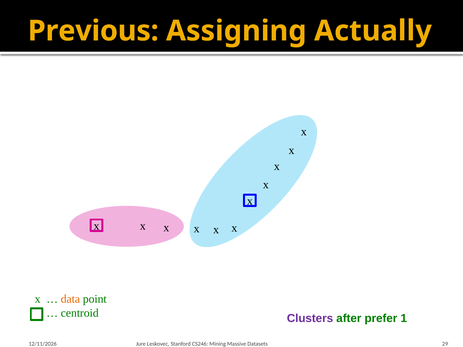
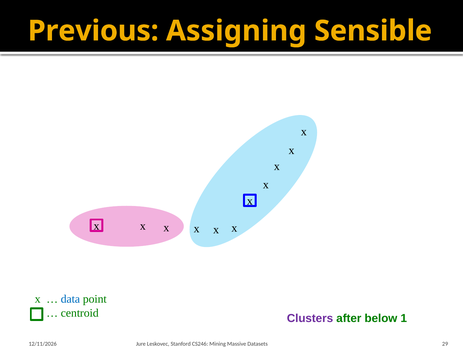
Actually: Actually -> Sensible (373, 31)
data colour: orange -> blue (70, 299)
prefer: prefer -> below (381, 319)
